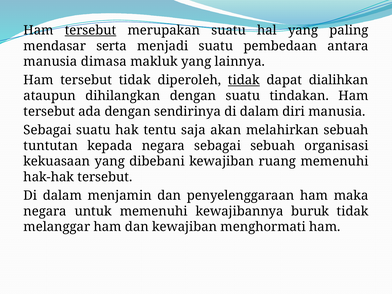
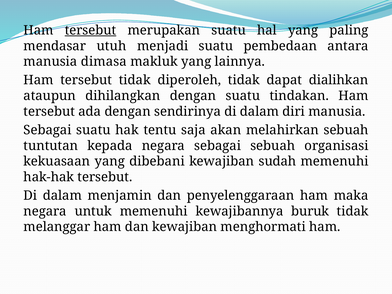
serta: serta -> utuh (111, 46)
tidak underline: present -> none (244, 80)
ruang: ruang -> sudah (277, 161)
